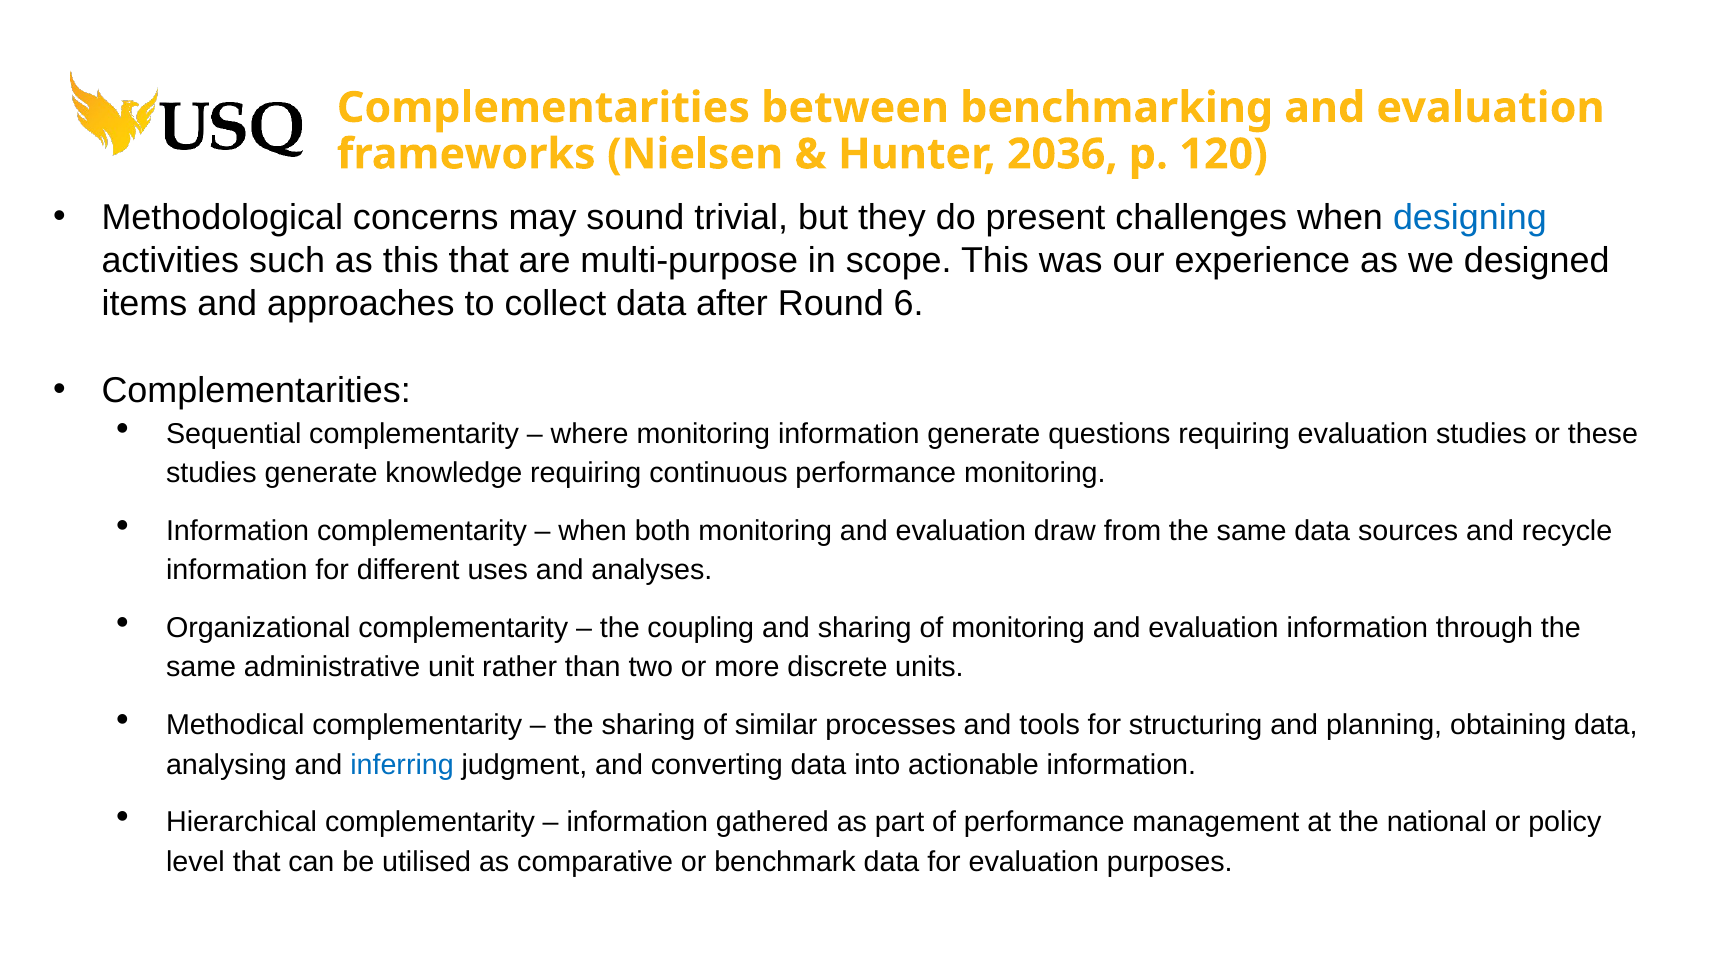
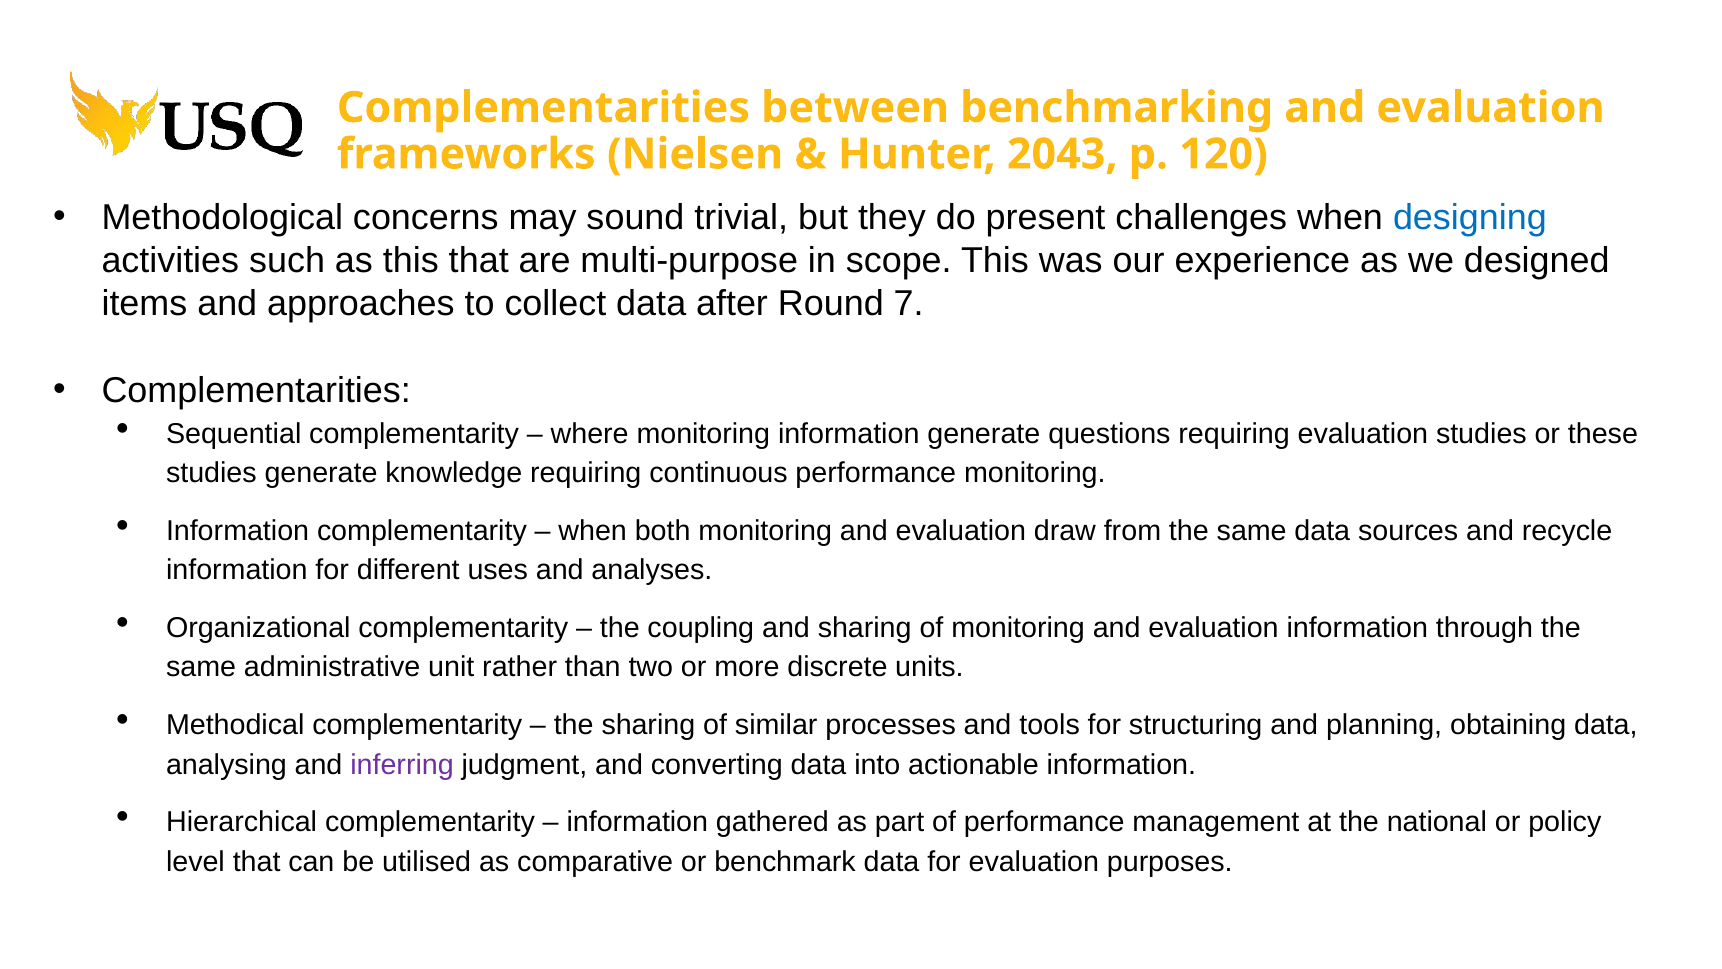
2036: 2036 -> 2043 (1062, 154)
6: 6 -> 7 (909, 304)
inferring colour: blue -> purple (402, 764)
